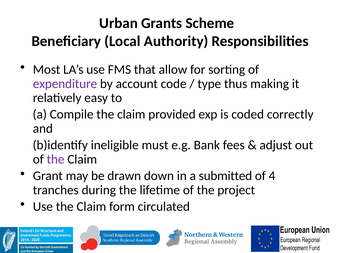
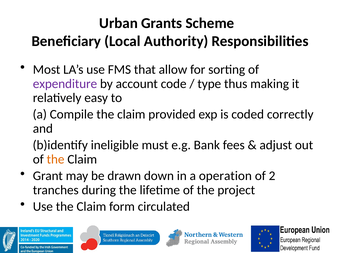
the colour: purple -> orange (56, 159)
submitted: submitted -> operation (225, 176)
4: 4 -> 2 (272, 176)
